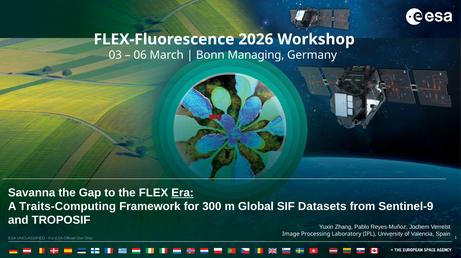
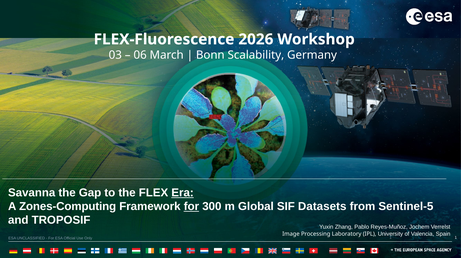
Managing: Managing -> Scalability (256, 55)
Traits-Computing: Traits-Computing -> Zones-Computing (68, 207)
for underline: none -> present (191, 207)
Sentinel-9: Sentinel-9 -> Sentinel-5 (406, 207)
